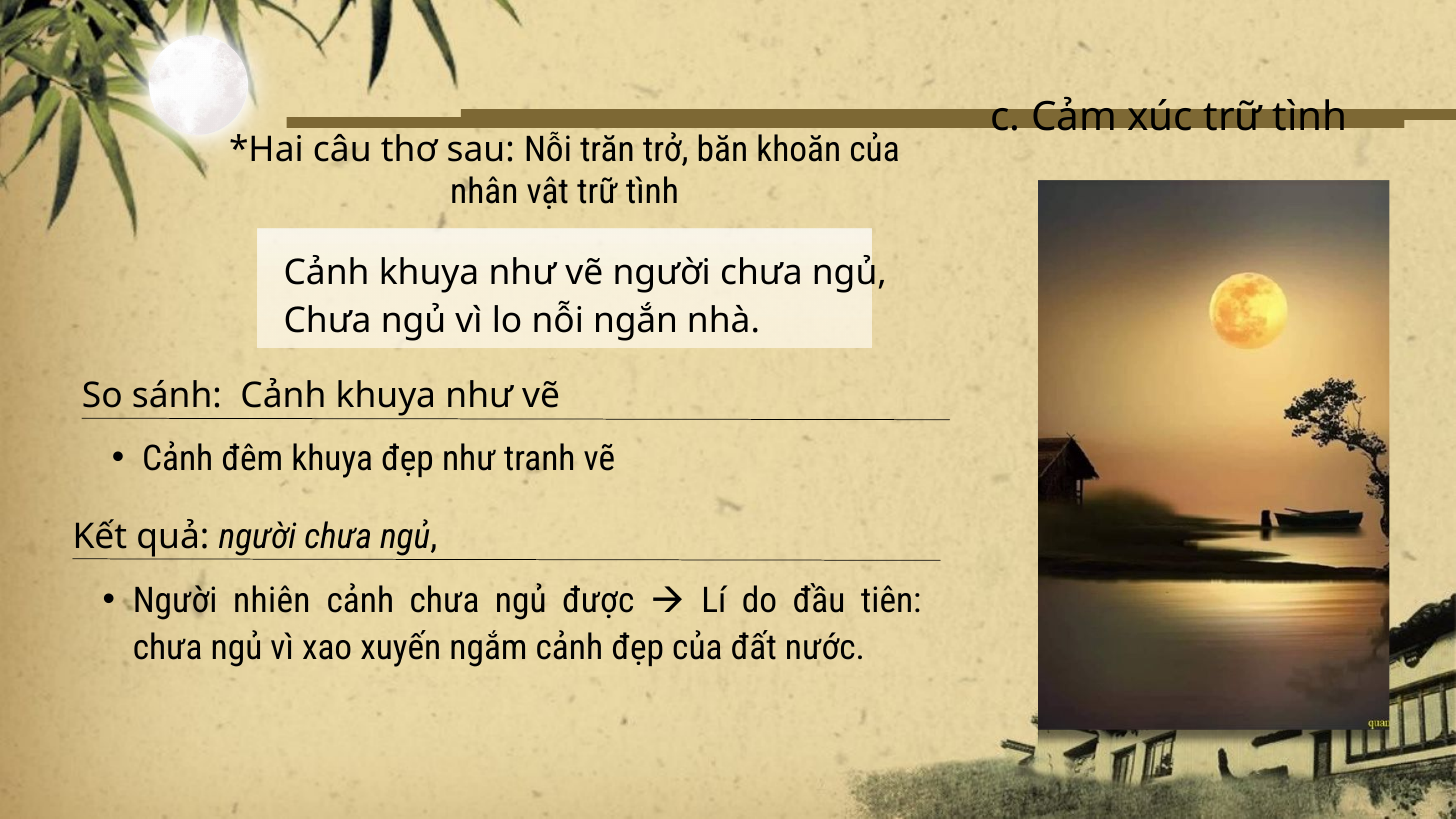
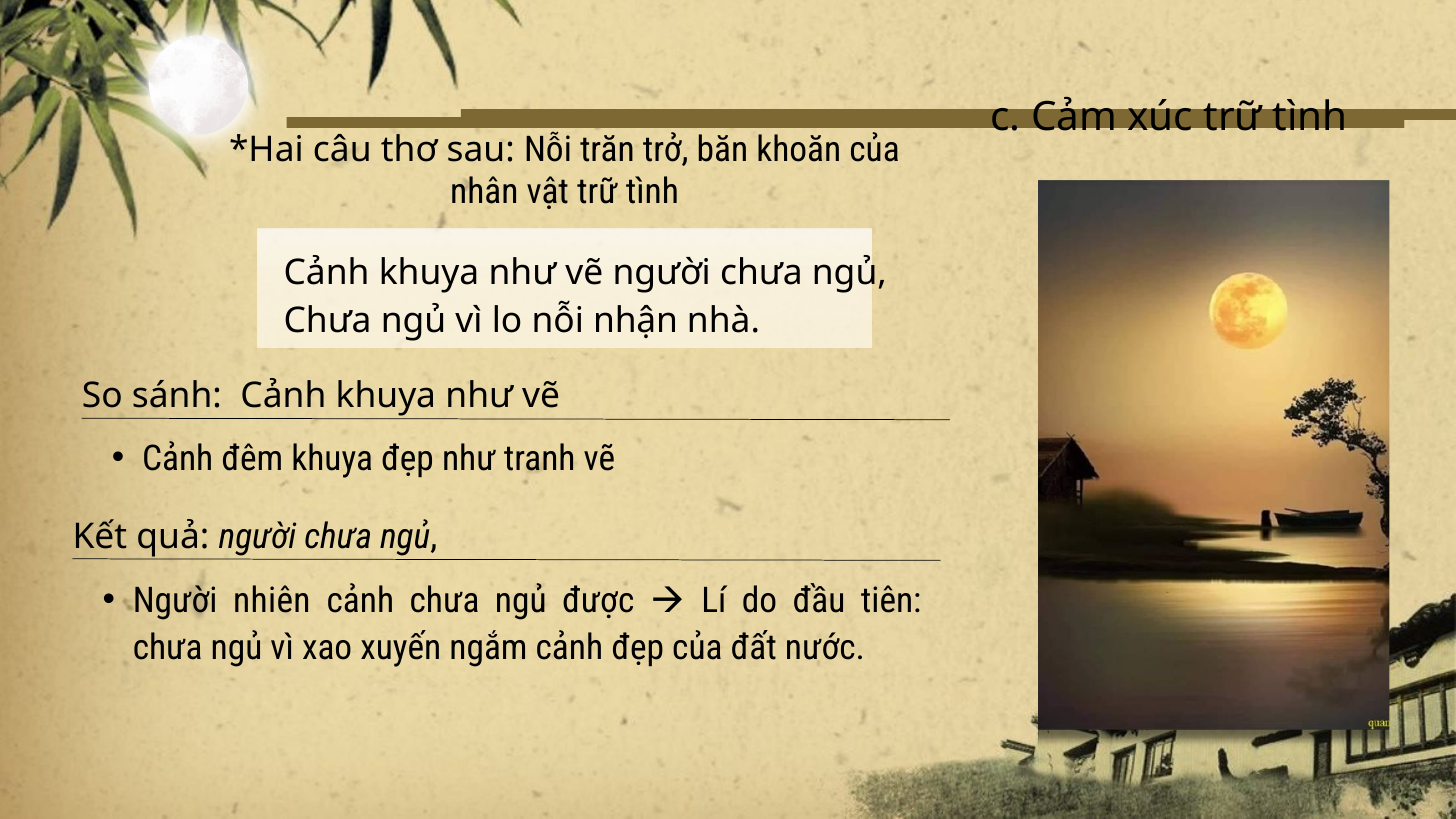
ngắn: ngắn -> nhận (636, 321)
